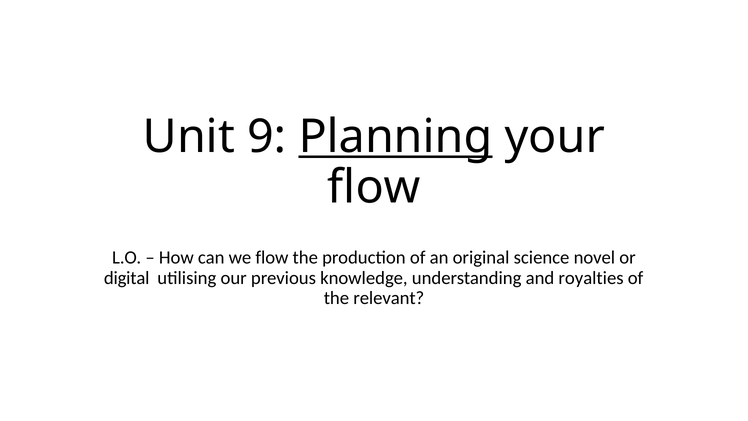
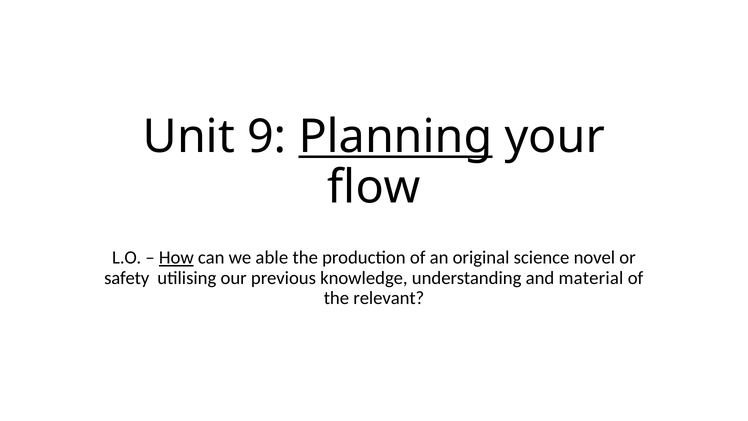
How underline: none -> present (176, 258)
we flow: flow -> able (272, 258)
digital: digital -> safety (127, 278)
royalties: royalties -> material (591, 278)
